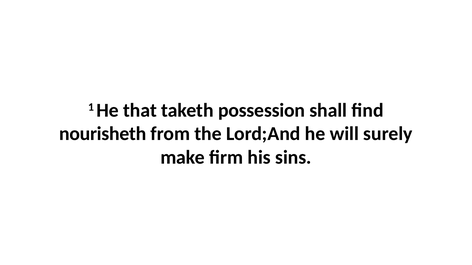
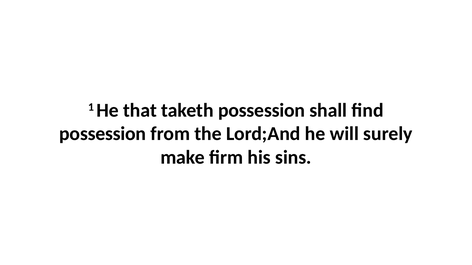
nourisheth: nourisheth -> possession (103, 134)
